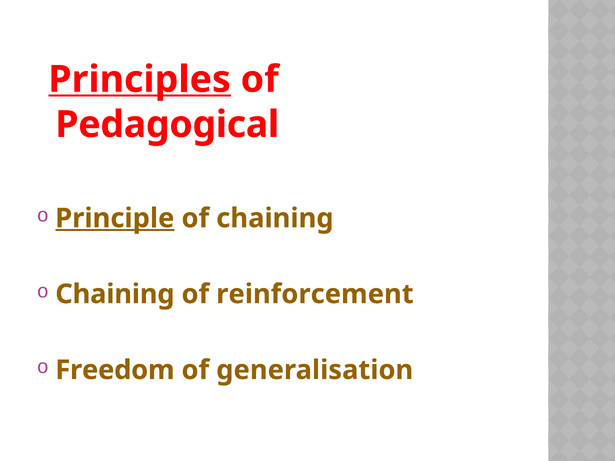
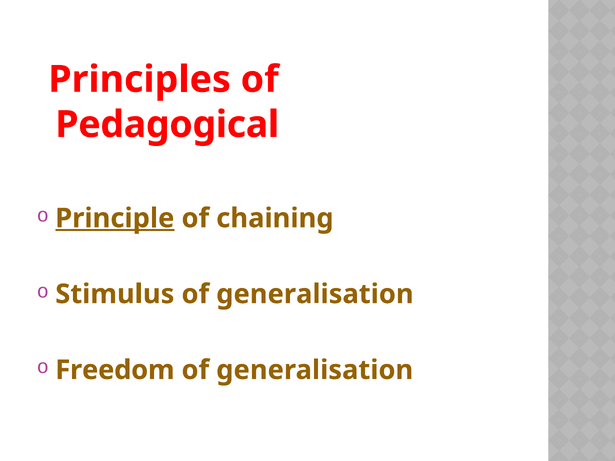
Principles underline: present -> none (140, 80)
Chaining: Chaining -> Stimulus (115, 294)
reinforcement: reinforcement -> generalisation (315, 294)
